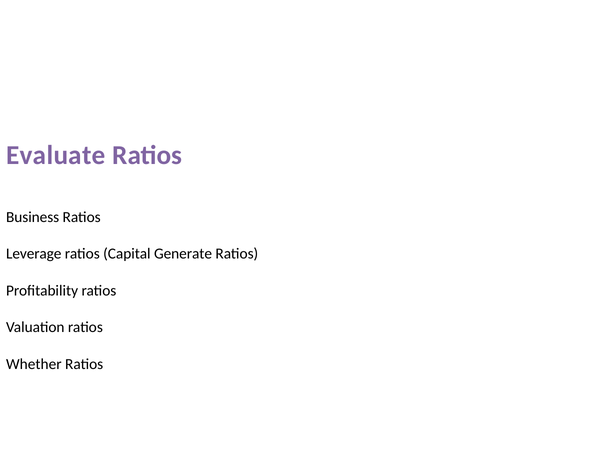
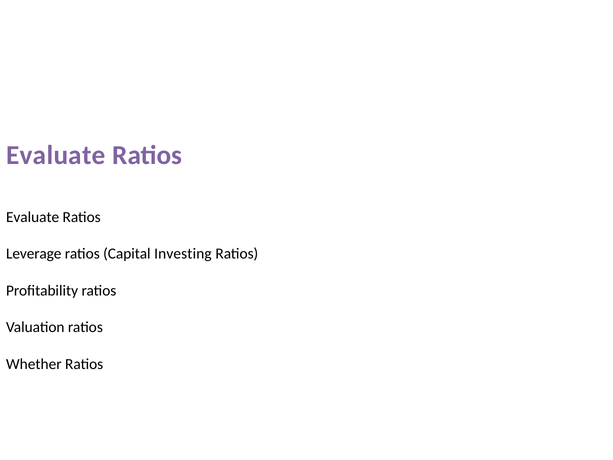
Business: Business -> Evaluate (33, 217)
Generate: Generate -> Investing (183, 254)
